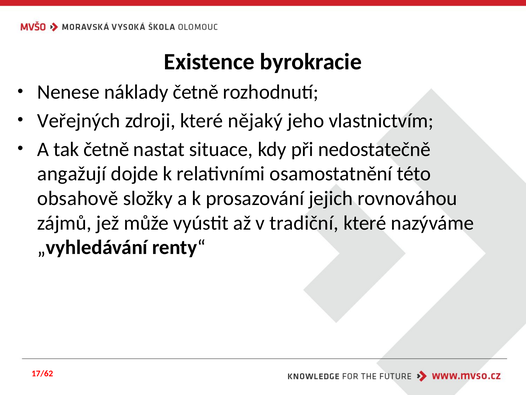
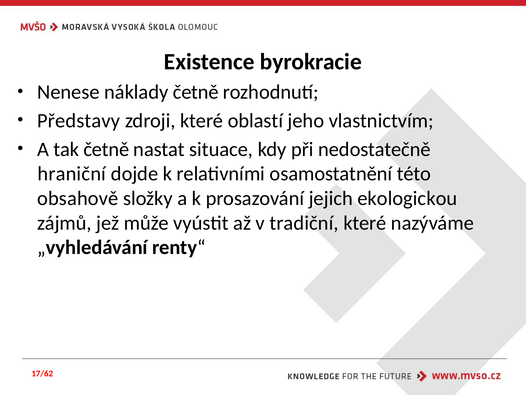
Veřejných: Veřejných -> Představy (79, 121)
nějaký: nějaký -> oblastí (255, 121)
angažují: angažují -> hraniční (72, 174)
rovnováhou: rovnováhou -> ekologickou (407, 198)
